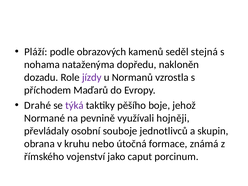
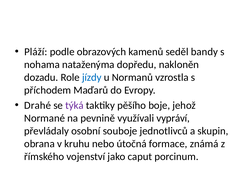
stejná: stejná -> bandy (204, 52)
jízdy colour: purple -> blue (92, 77)
hojněji: hojněji -> vypráví (173, 118)
